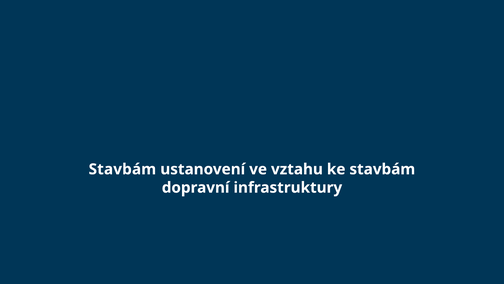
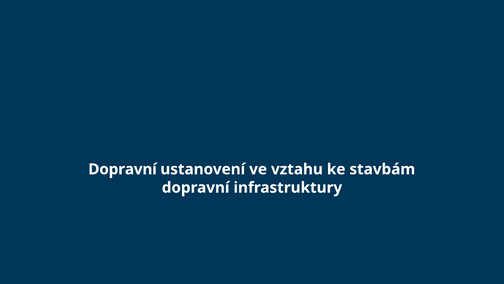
Stavbám: Stavbám -> Dopravní (123, 169)
